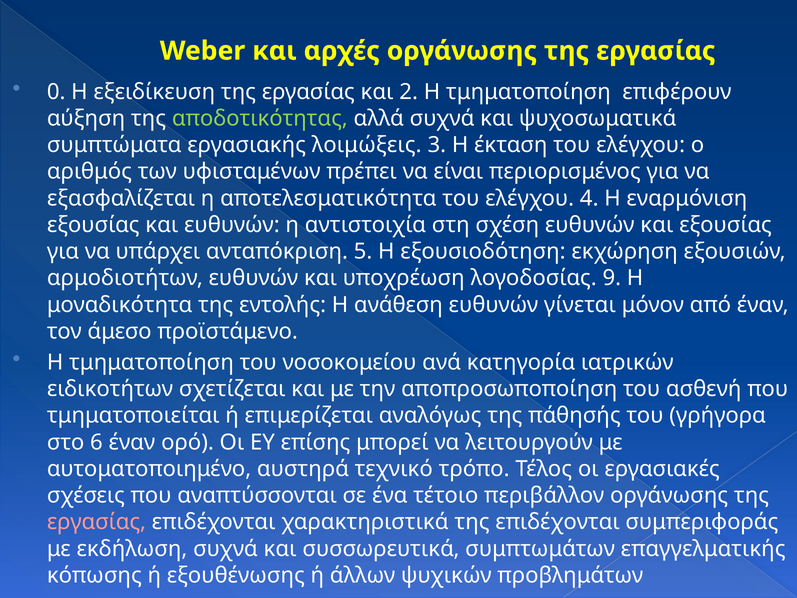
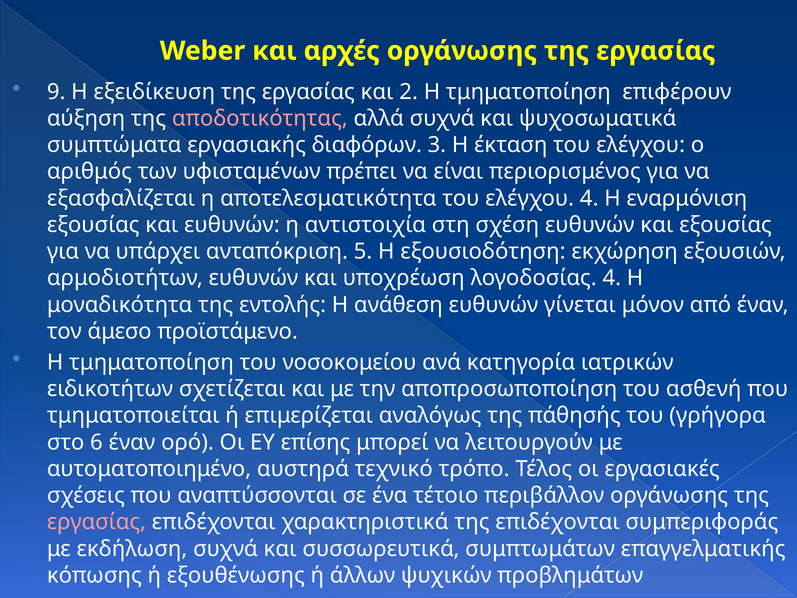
0: 0 -> 9 (56, 92)
αποδοτικότητας colour: light green -> pink (260, 118)
λοιμώξεις: λοιμώξεις -> διαφόρων (367, 145)
λογοδοσίας 9: 9 -> 4 (612, 278)
